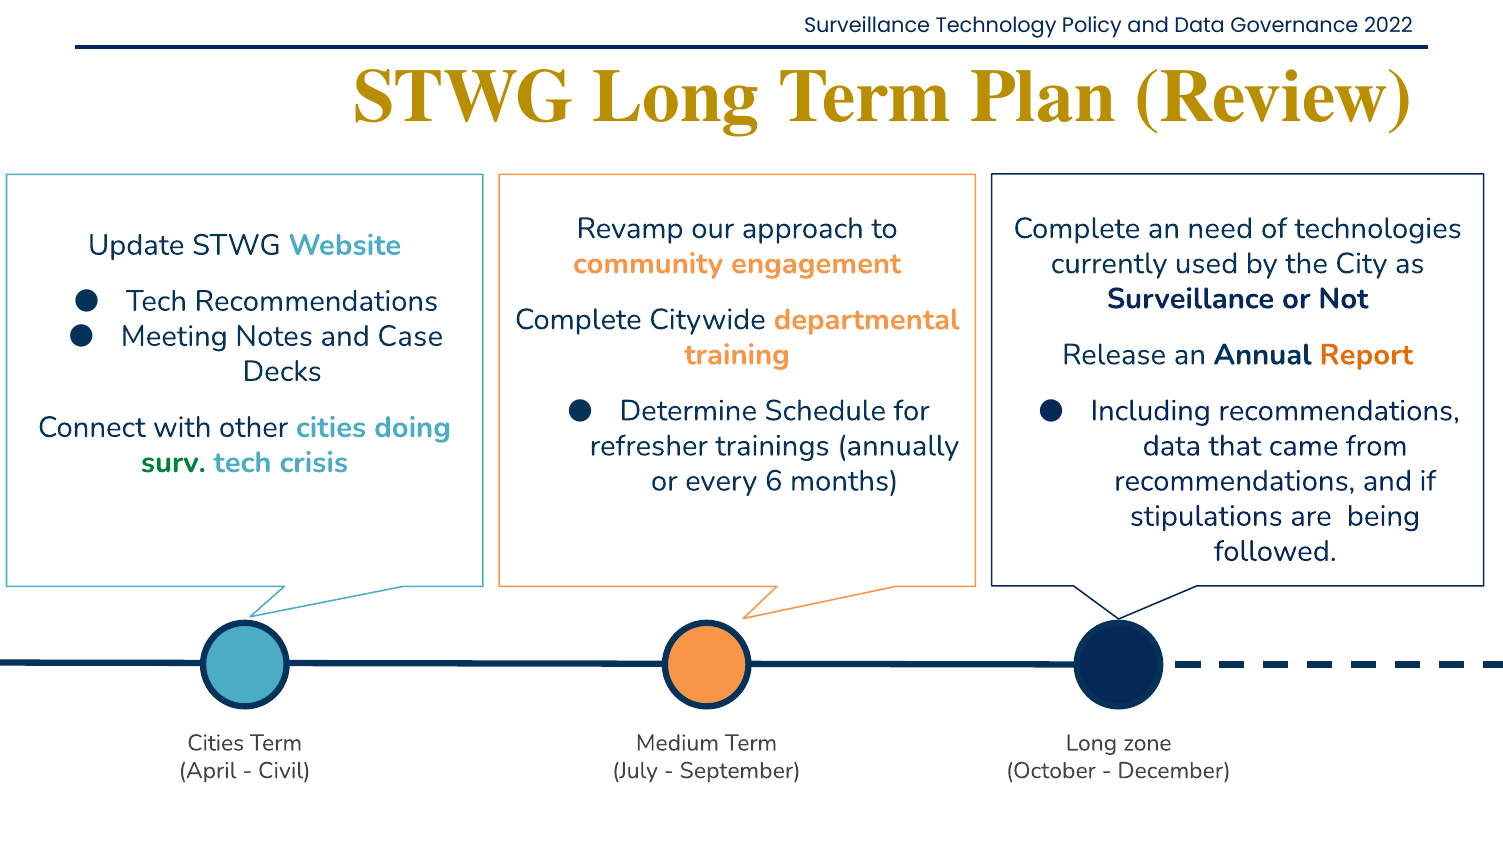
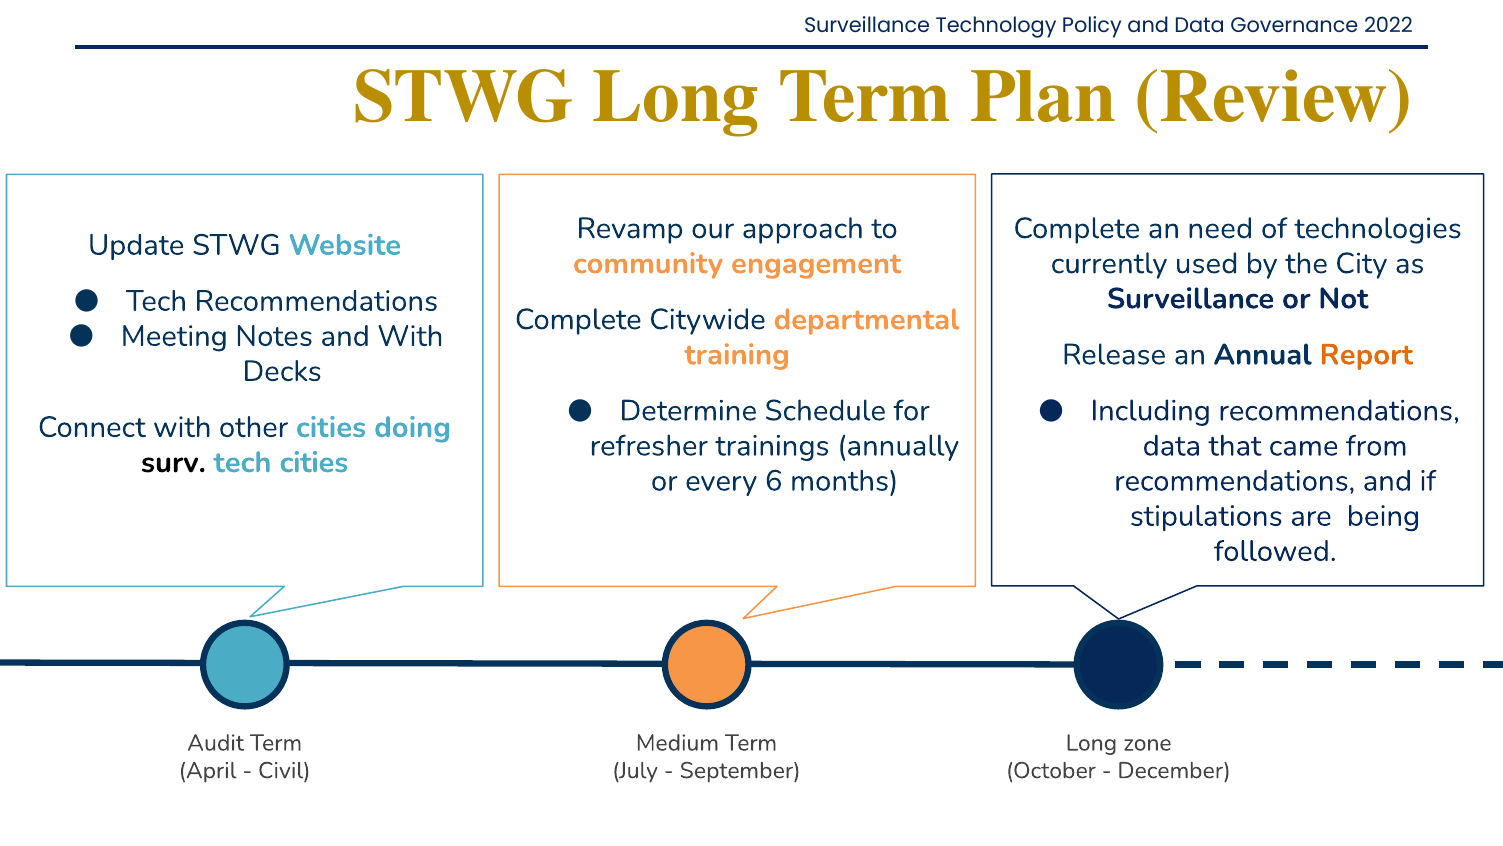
and Case: Case -> With (410, 336)
surv colour: green -> black (173, 462)
tech crisis: crisis -> cities (314, 462)
Cities: Cities -> Audit (216, 743)
